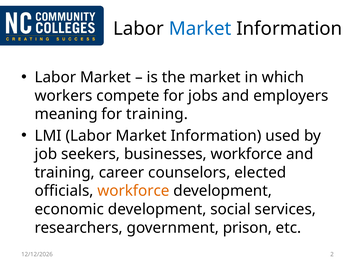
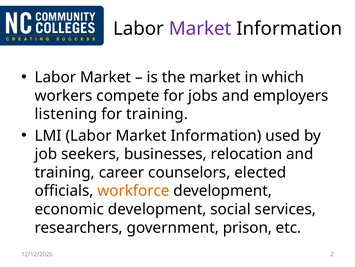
Market colour: blue -> purple (200, 29)
meaning: meaning -> listening (66, 114)
businesses workforce: workforce -> relocation (246, 154)
